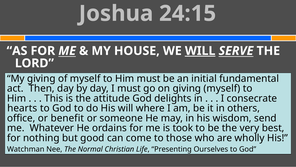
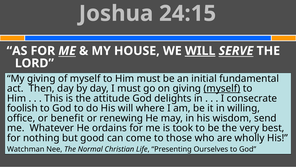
myself underline: none -> present (222, 88)
hearts: hearts -> foolish (22, 108)
others: others -> willing (244, 108)
someone: someone -> renewing (121, 118)
